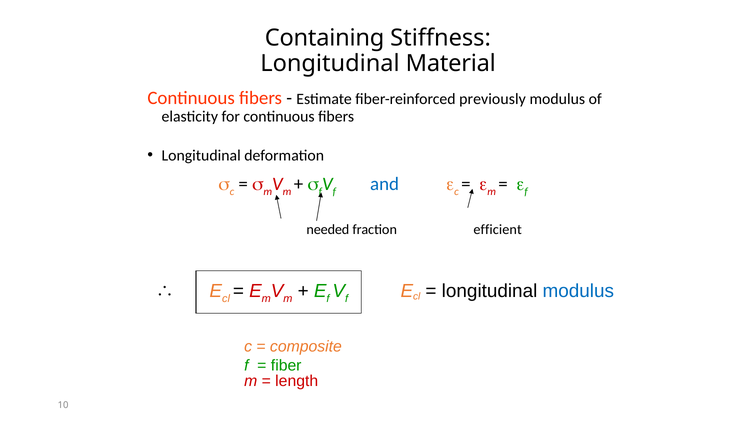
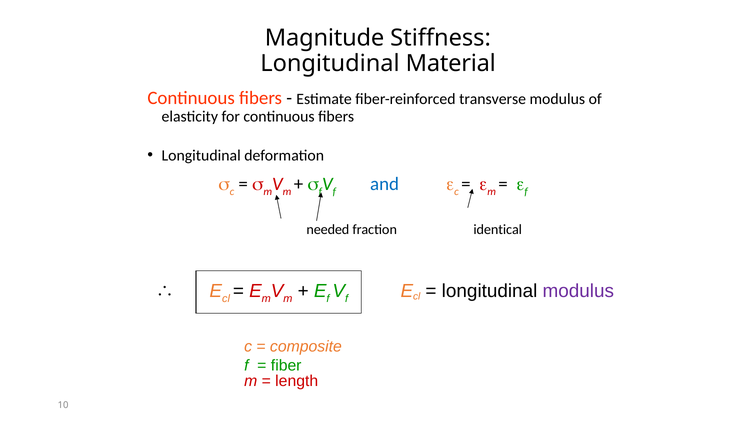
Containing: Containing -> Magnitude (325, 38)
previously: previously -> transverse (493, 99)
efficient: efficient -> identical (498, 230)
modulus colour: blue -> purple (578, 291)
